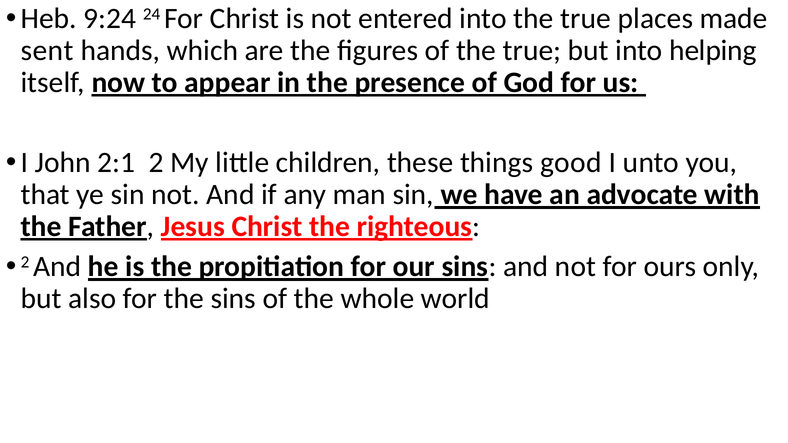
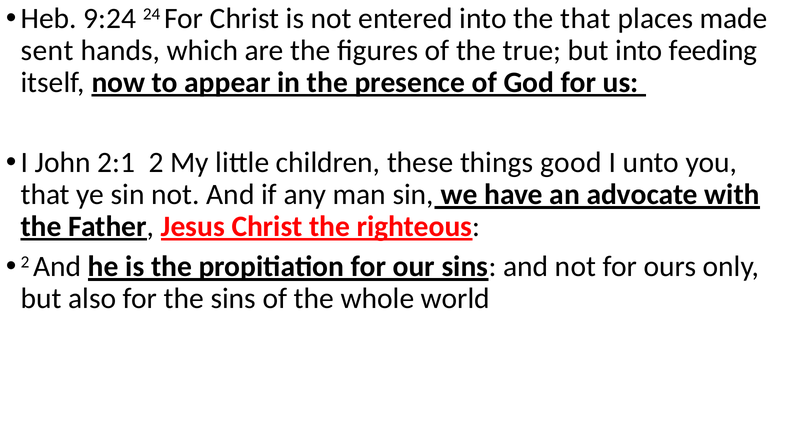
into the true: true -> that (586, 19)
helping: helping -> feeding (713, 51)
